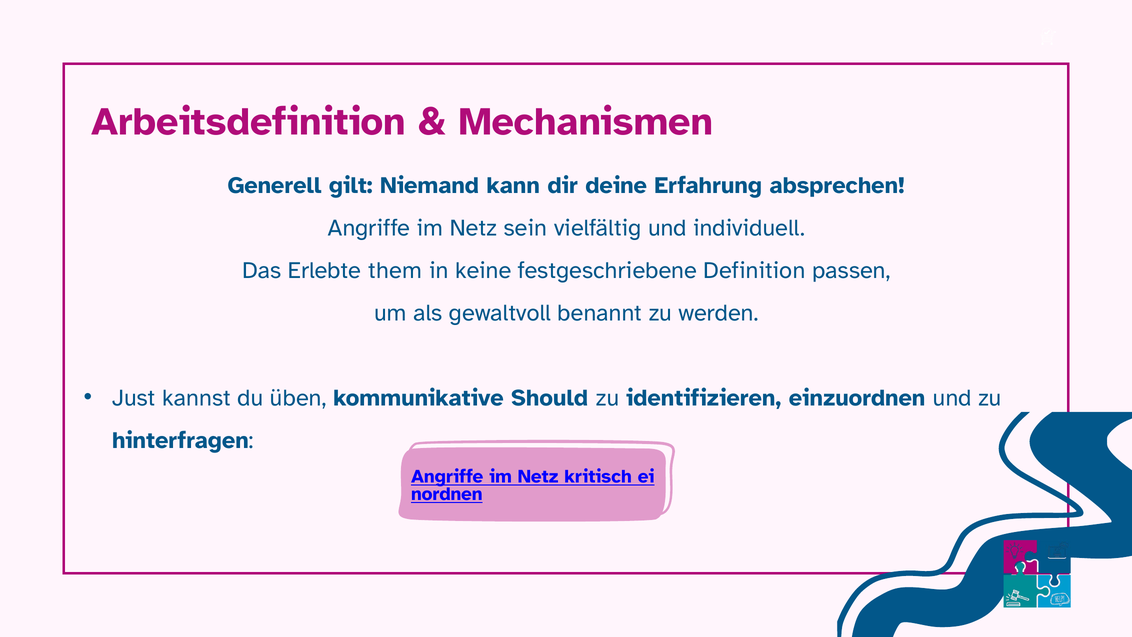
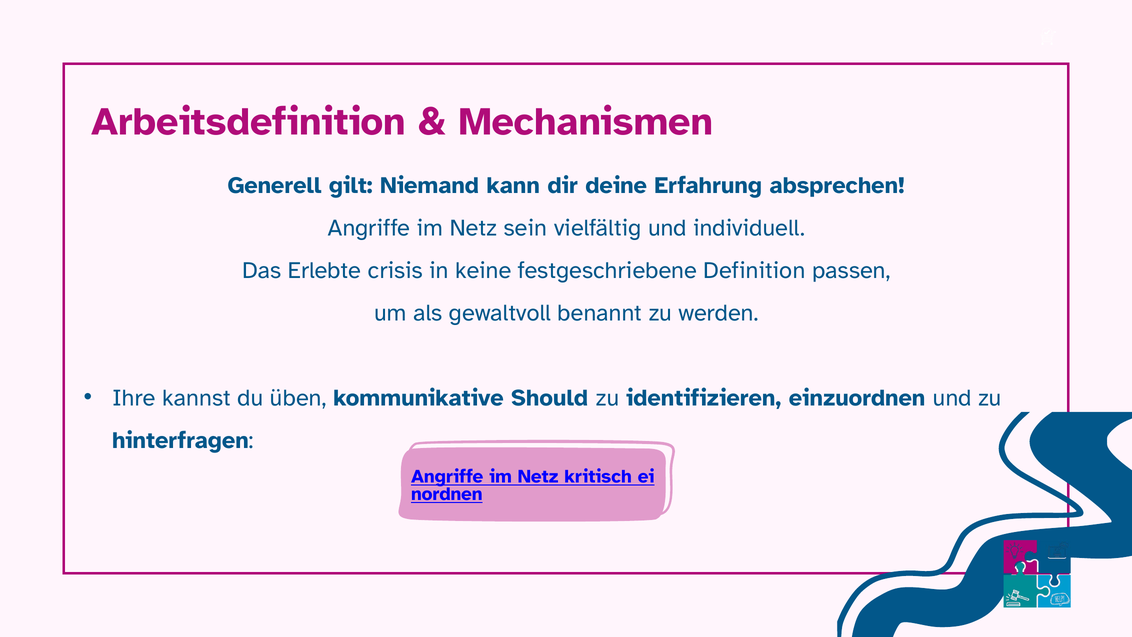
them: them -> crisis (395, 270)
Just: Just -> Ihre (134, 398)
